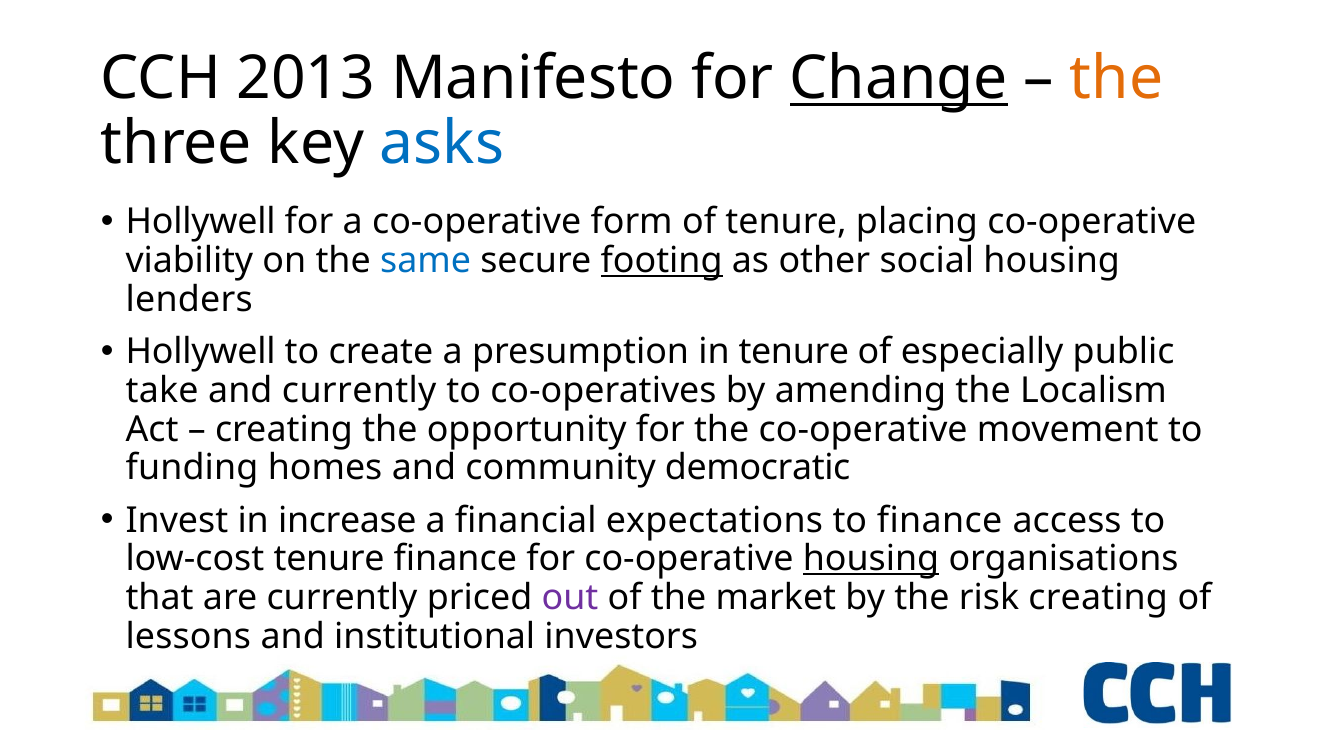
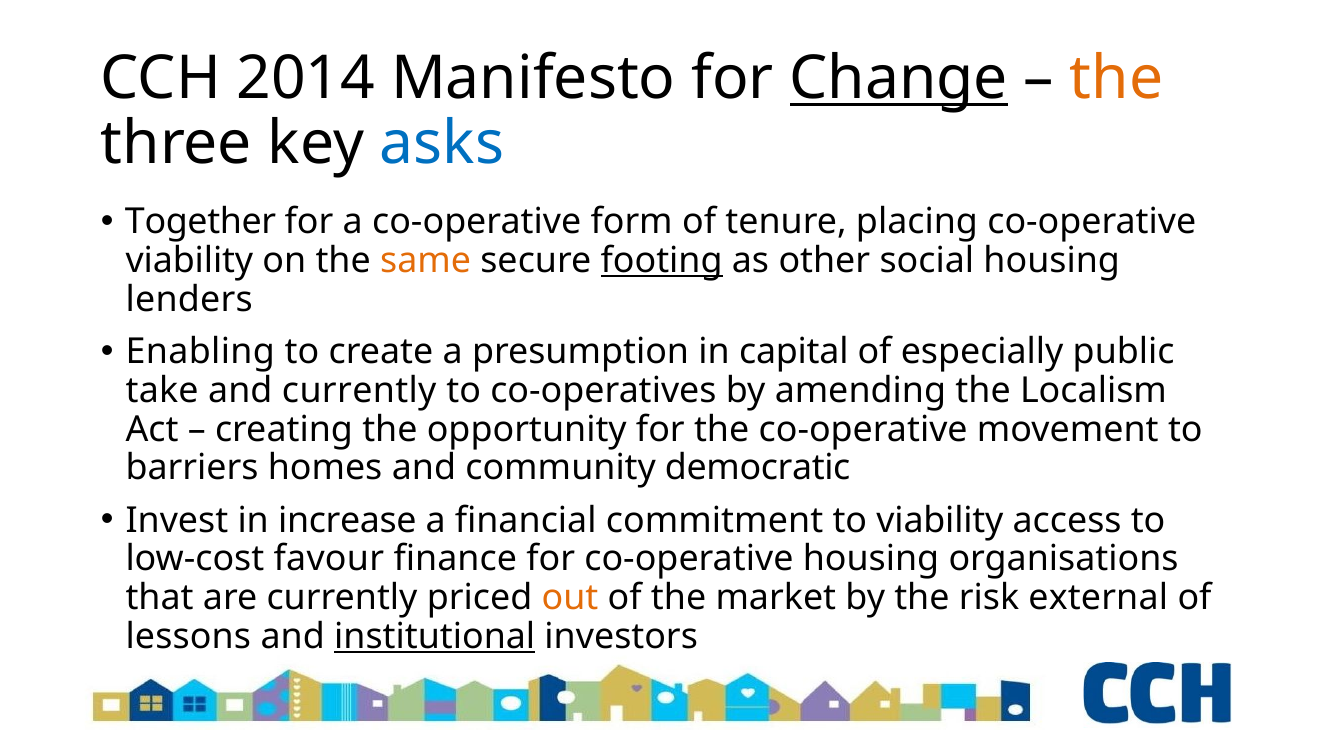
2013: 2013 -> 2014 (306, 78)
Hollywell: Hollywell -> Together (201, 222)
same colour: blue -> orange (426, 261)
Hollywell: Hollywell -> Enabling (200, 352)
in tenure: tenure -> capital (794, 352)
funding: funding -> barriers (192, 468)
expectations: expectations -> commitment (714, 520)
to finance: finance -> viability (940, 520)
low-cost tenure: tenure -> favour (329, 559)
housing underline: present -> none (871, 559)
out colour: purple -> orange (570, 597)
risk creating: creating -> external (1098, 597)
institutional underline: none -> present (435, 636)
